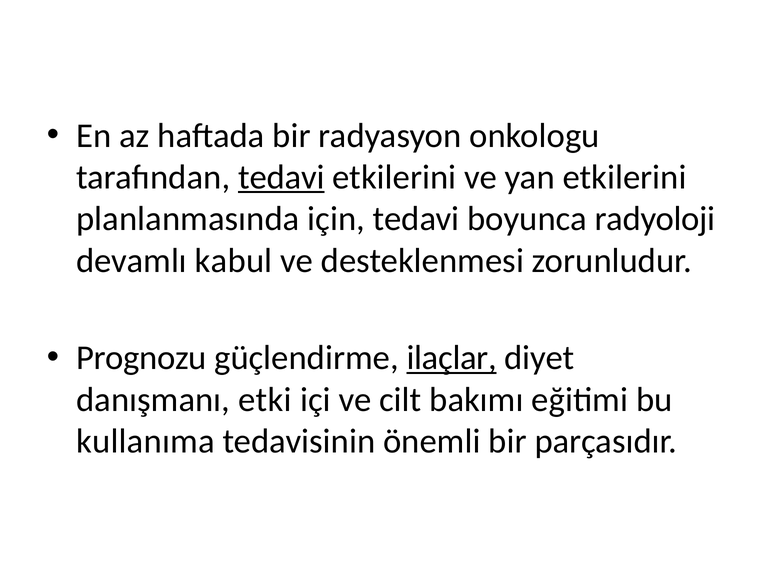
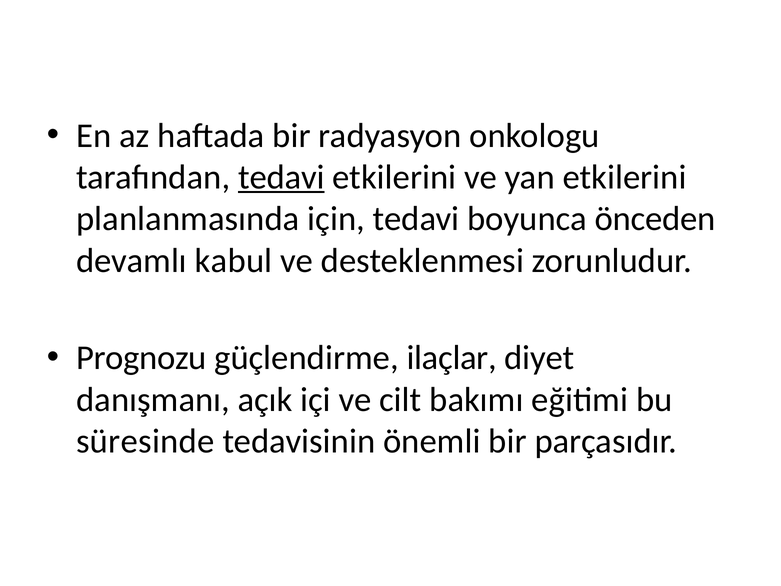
radyoloji: radyoloji -> önceden (655, 219)
ilaçlar underline: present -> none (452, 358)
etki: etki -> açık (265, 399)
kullanıma: kullanıma -> süresinde (145, 441)
